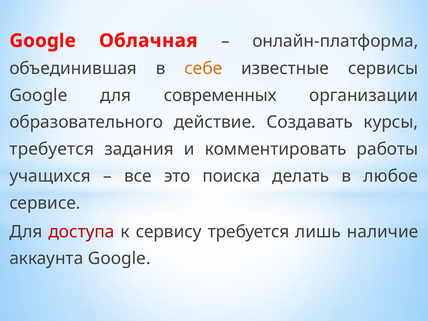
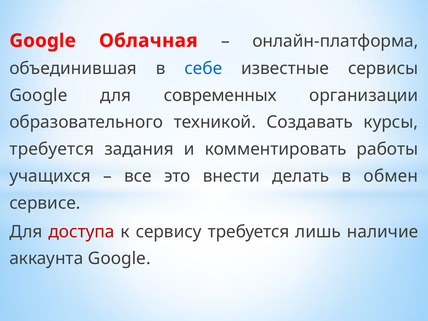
себе colour: orange -> blue (203, 69)
действие: действие -> техникой (215, 122)
поиска: поиска -> внести (231, 176)
любое: любое -> обмен (391, 176)
